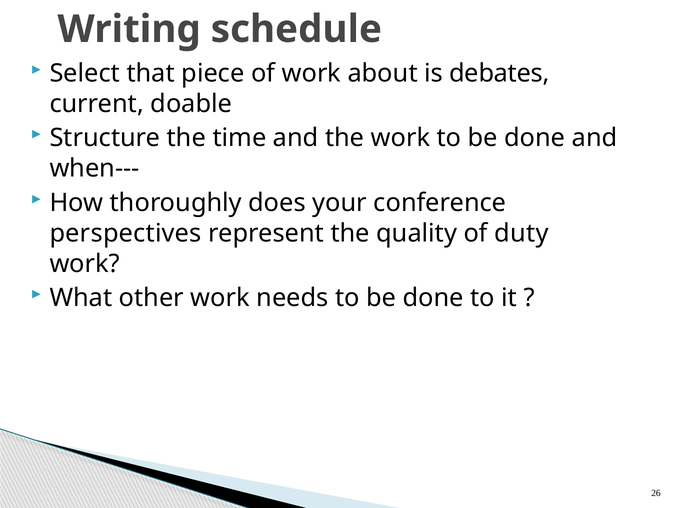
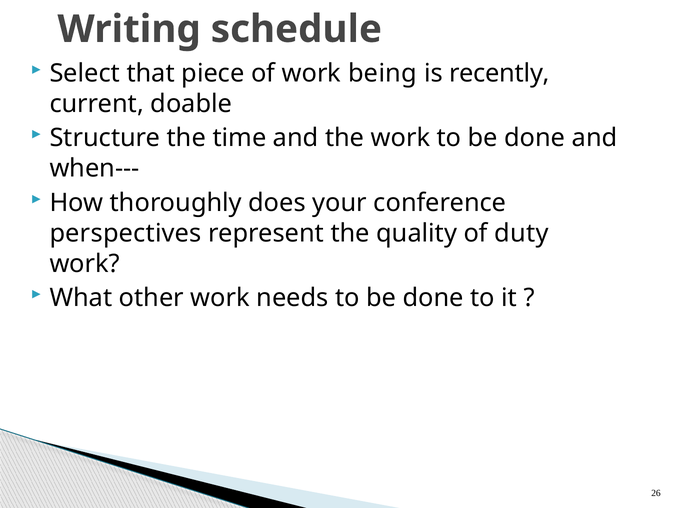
about: about -> being (383, 73)
debates: debates -> recently (499, 73)
